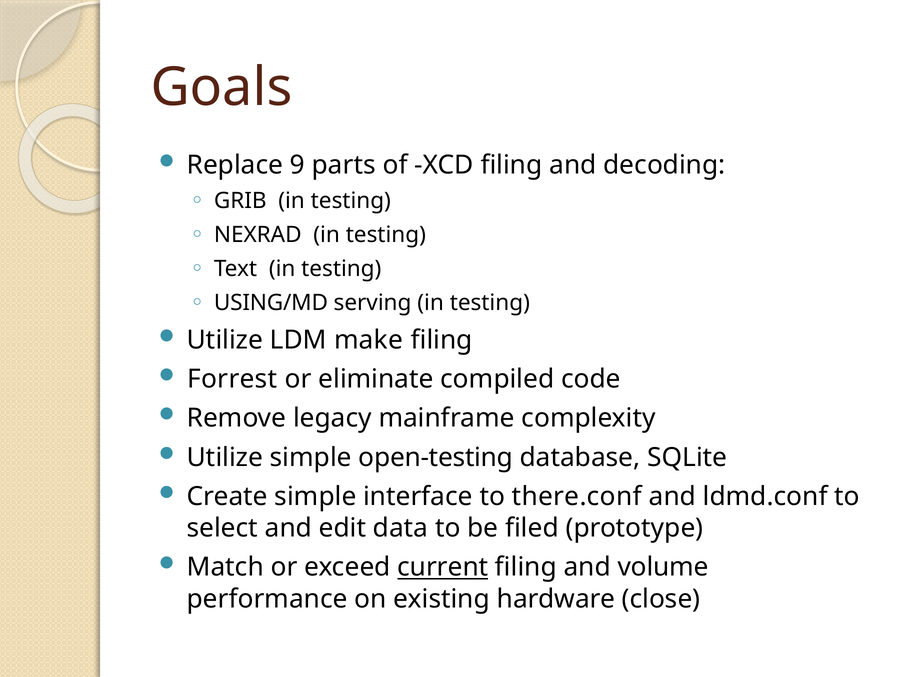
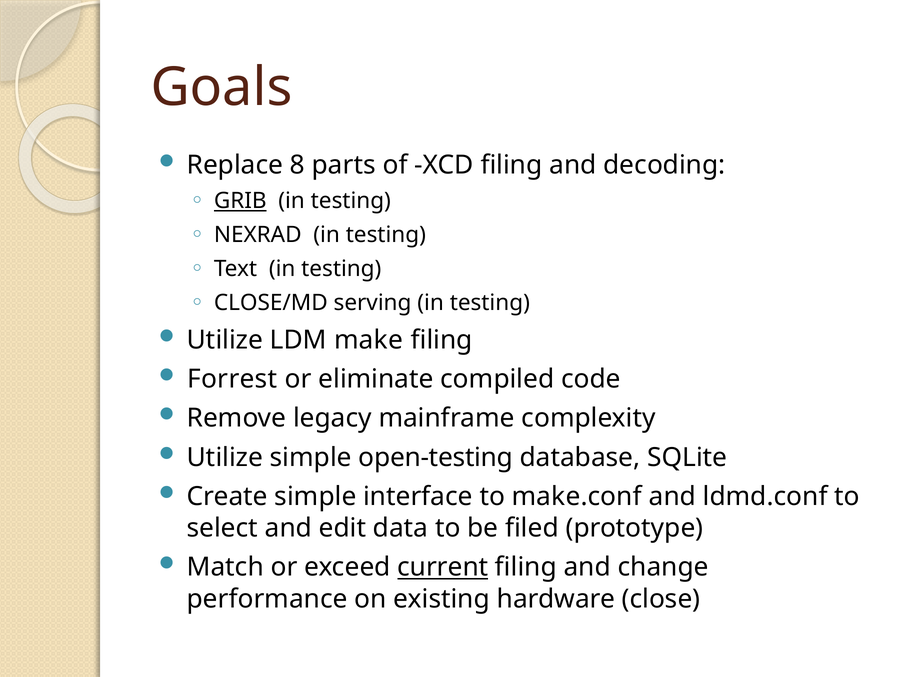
9: 9 -> 8 (297, 165)
GRIB underline: none -> present (240, 201)
USING/MD: USING/MD -> CLOSE/MD (271, 303)
there.conf: there.conf -> make.conf (577, 497)
volume: volume -> change (663, 567)
